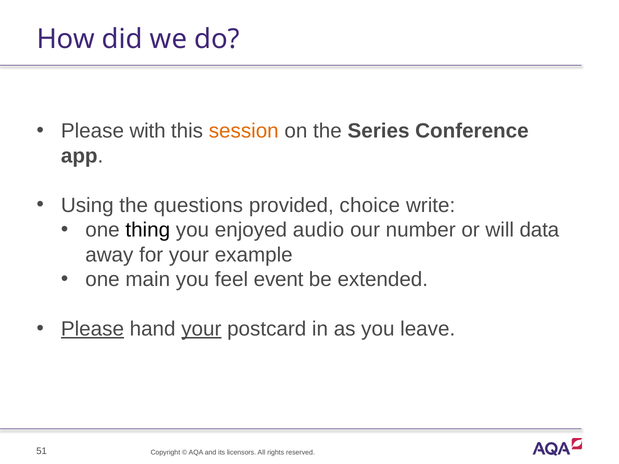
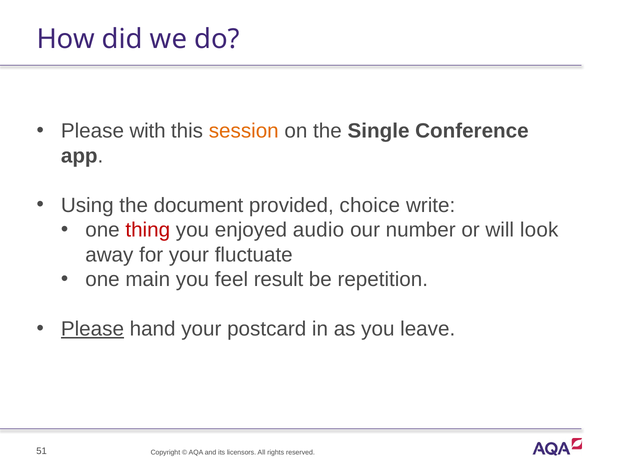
Series: Series -> Single (379, 131)
questions: questions -> document (199, 205)
thing colour: black -> red (148, 230)
data: data -> look (539, 230)
example: example -> fluctuate (254, 255)
event: event -> result (279, 280)
extended: extended -> repetition (383, 280)
your underline: present -> none (201, 329)
